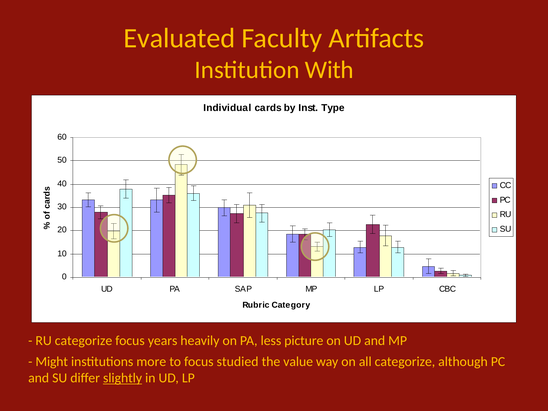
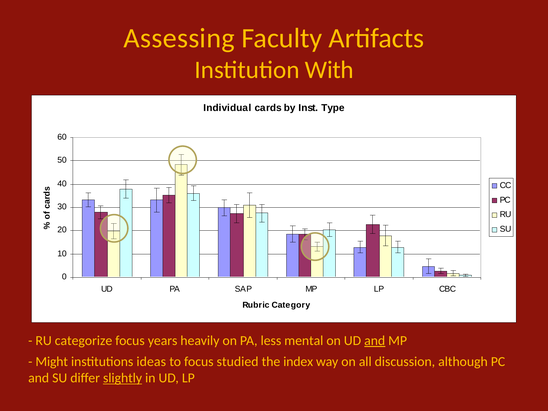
Evaluated: Evaluated -> Assessing (179, 38)
picture: picture -> mental (304, 341)
and underline: none -> present (375, 341)
more: more -> ideas (151, 362)
value: value -> index (298, 362)
all categorize: categorize -> discussion (405, 362)
